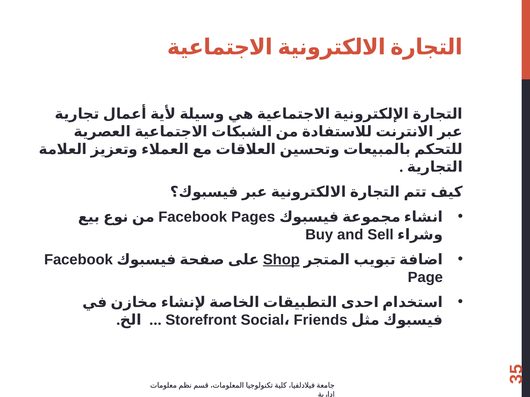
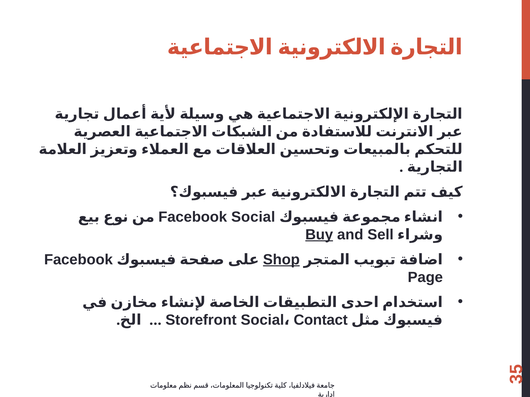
Facebook Pages: Pages -> Social (253, 217)
Buy underline: none -> present (319, 235)
Friends: Friends -> Contact (321, 320)
